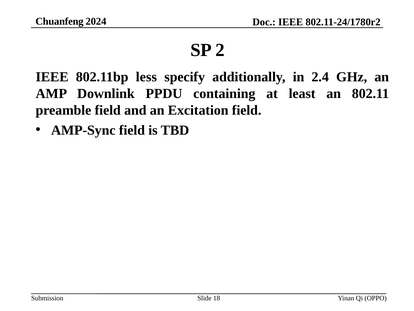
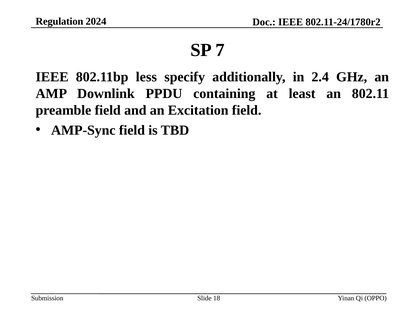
Chuanfeng: Chuanfeng -> Regulation (59, 21)
2: 2 -> 7 (220, 50)
